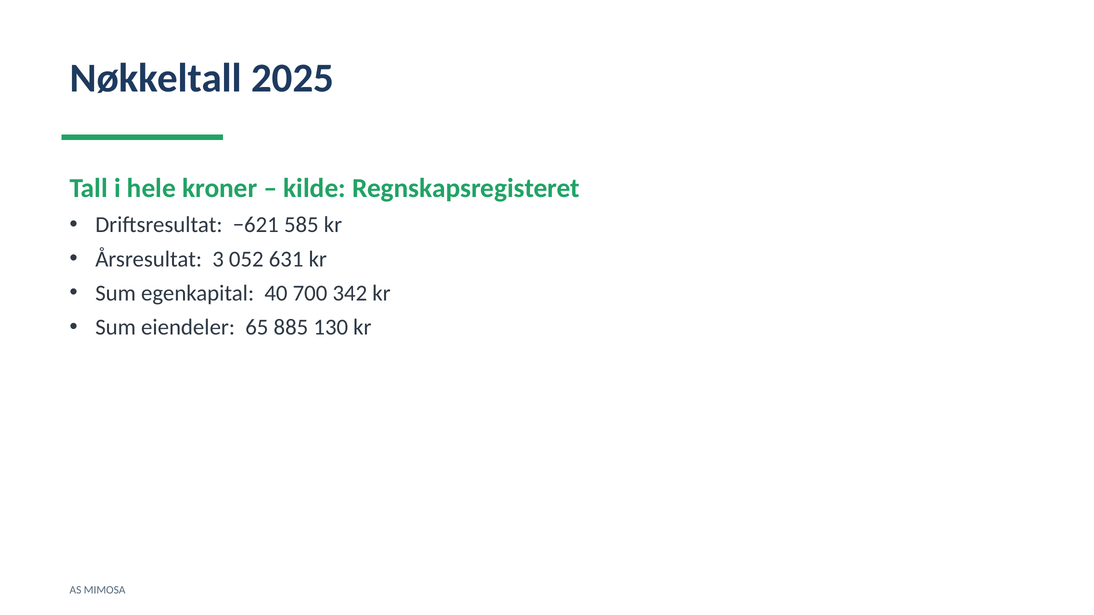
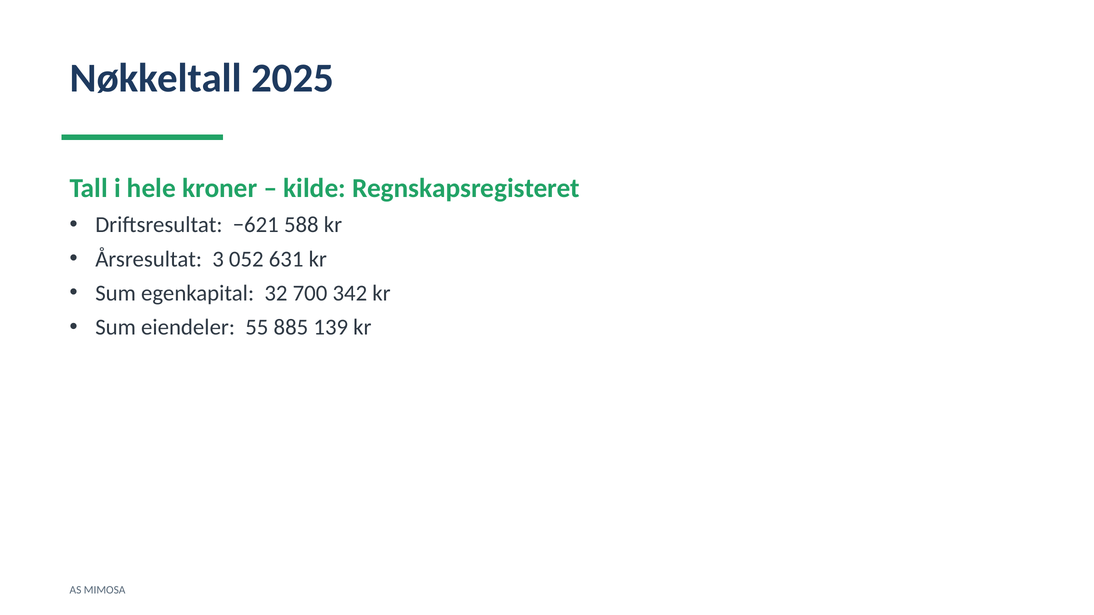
585: 585 -> 588 (301, 225)
40: 40 -> 32 (276, 293)
65: 65 -> 55 (257, 328)
130: 130 -> 139 (331, 328)
